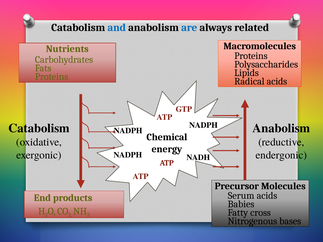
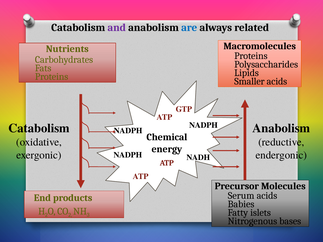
and colour: blue -> purple (117, 28)
Radical: Radical -> Smaller (249, 81)
cross: cross -> islets (261, 213)
